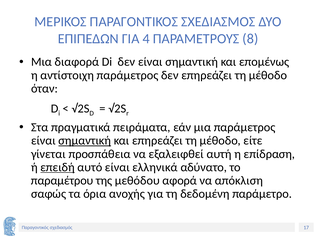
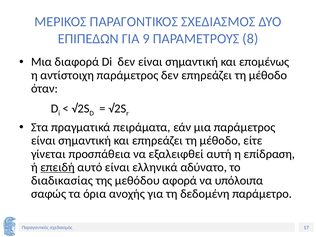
4: 4 -> 9 (146, 39)
σημαντική underline: present -> none (85, 141)
παραμέτρου: παραμέτρου -> διαδικασίας (62, 180)
απόκλιση: απόκλιση -> υπόλοιπα (239, 180)
